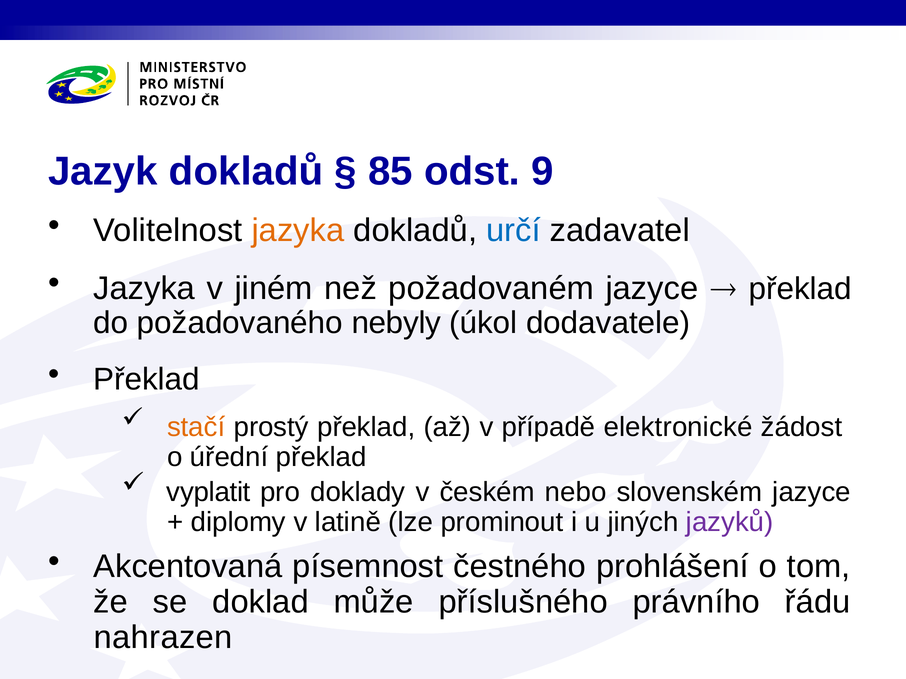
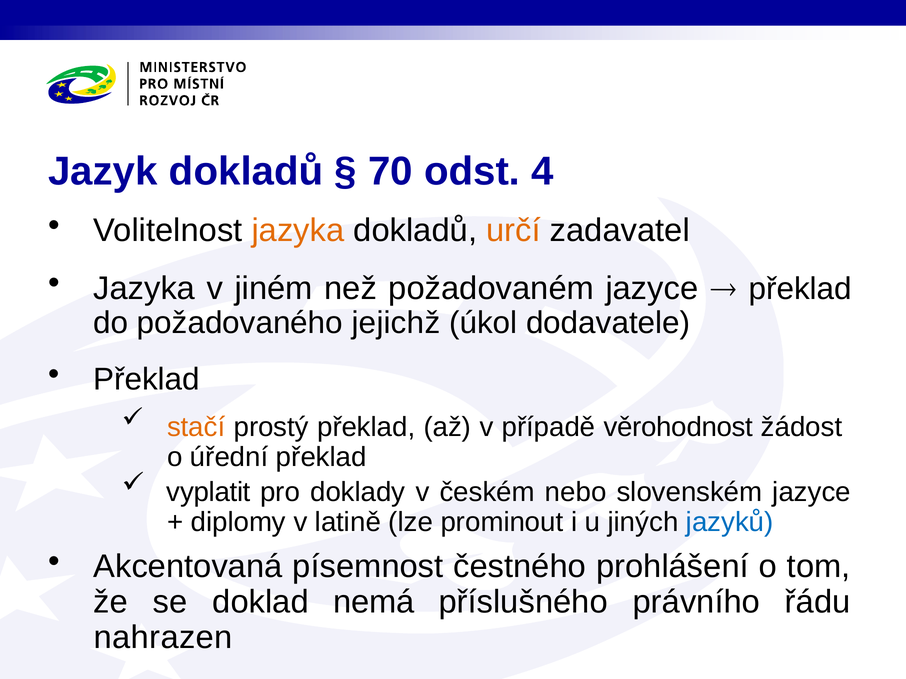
85: 85 -> 70 (390, 171)
9: 9 -> 4 (543, 171)
určí colour: blue -> orange (513, 231)
nebyly: nebyly -> jejichž (396, 323)
elektronické: elektronické -> věrohodnost (678, 427)
jazyků colour: purple -> blue (730, 523)
může: může -> nemá (374, 602)
